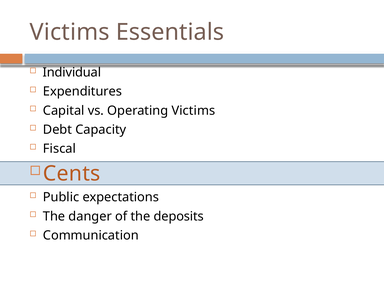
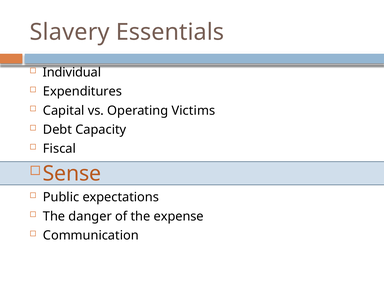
Victims: Victims -> Slavery (70, 32)
Cents: Cents -> Sense (72, 174)
deposits: deposits -> expense (179, 216)
